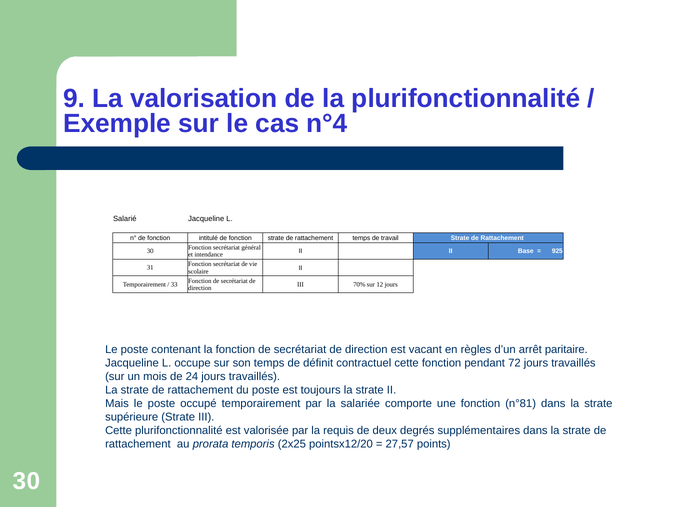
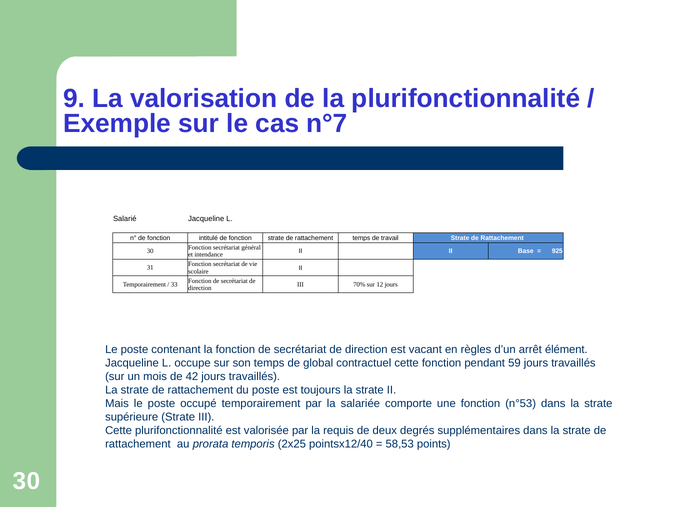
n°4: n°4 -> n°7 (327, 124)
paritaire: paritaire -> élément (566, 350)
définit: définit -> global (318, 363)
72: 72 -> 59 (514, 363)
24: 24 -> 42 (192, 377)
n°81: n°81 -> n°53 (521, 404)
pointsx12/20: pointsx12/20 -> pointsx12/40 (341, 444)
27,57: 27,57 -> 58,53 (400, 444)
